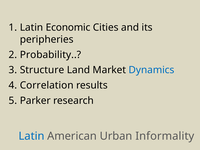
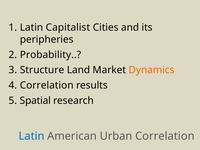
Economic: Economic -> Capitalist (68, 27)
Dynamics colour: blue -> orange (152, 70)
Parker: Parker -> Spatial (35, 101)
Urban Informality: Informality -> Correlation (165, 136)
